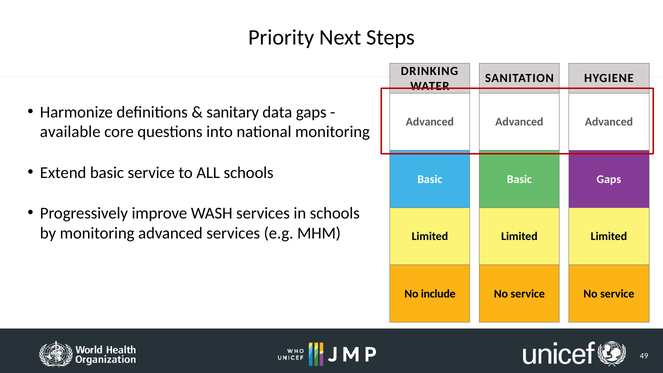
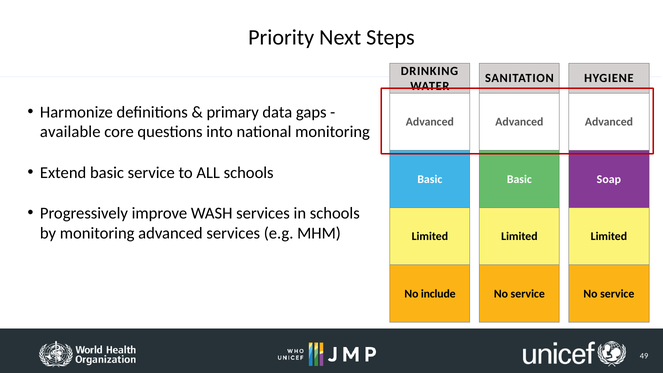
sanitary: sanitary -> primary (233, 112)
Basic Gaps: Gaps -> Soap (609, 179)
